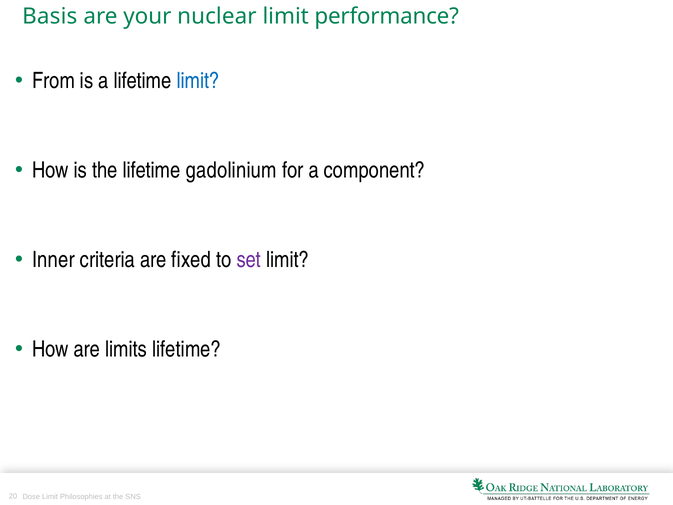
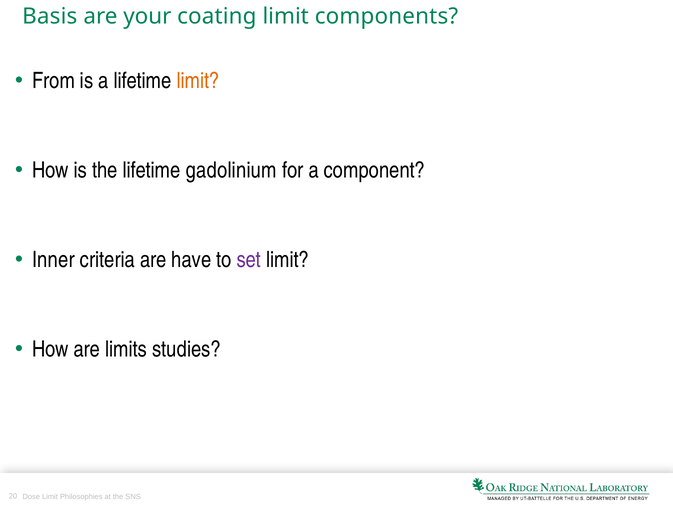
nuclear: nuclear -> coating (217, 16)
performance: performance -> components (386, 16)
limit colour: blue -> orange (198, 81)
fixed: fixed -> have (191, 260)
limits lifetime: lifetime -> studies (187, 349)
